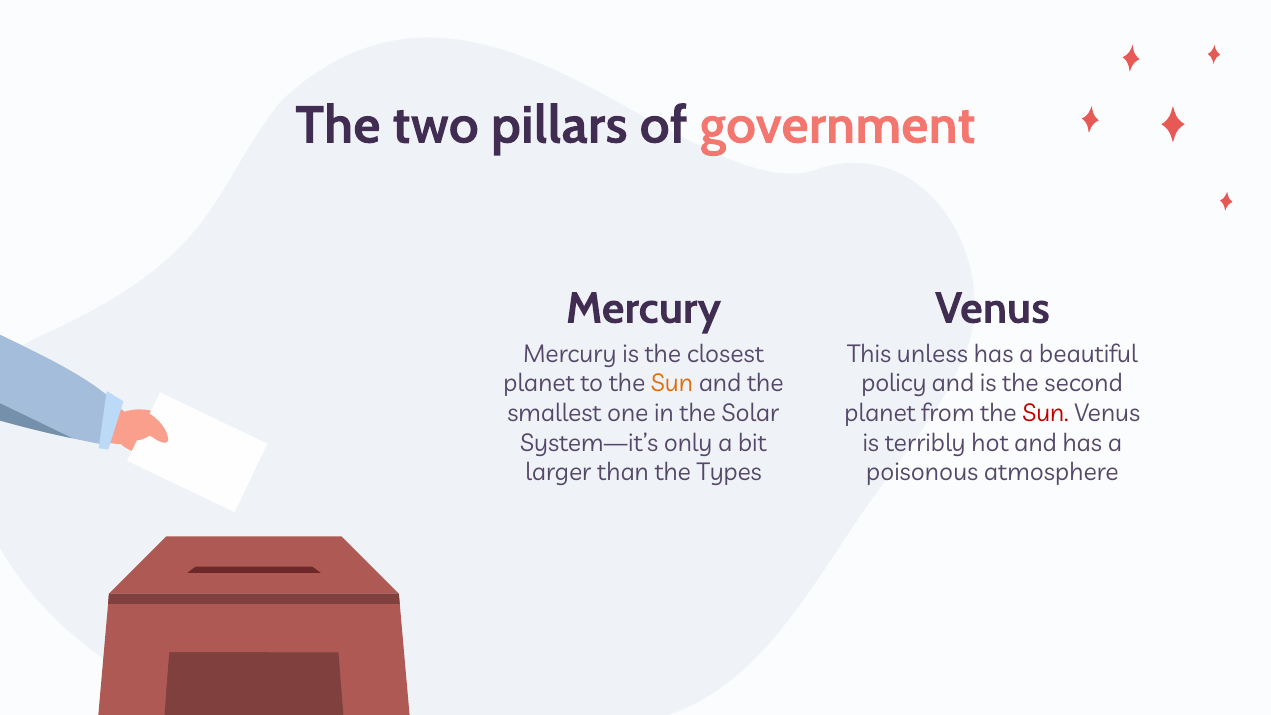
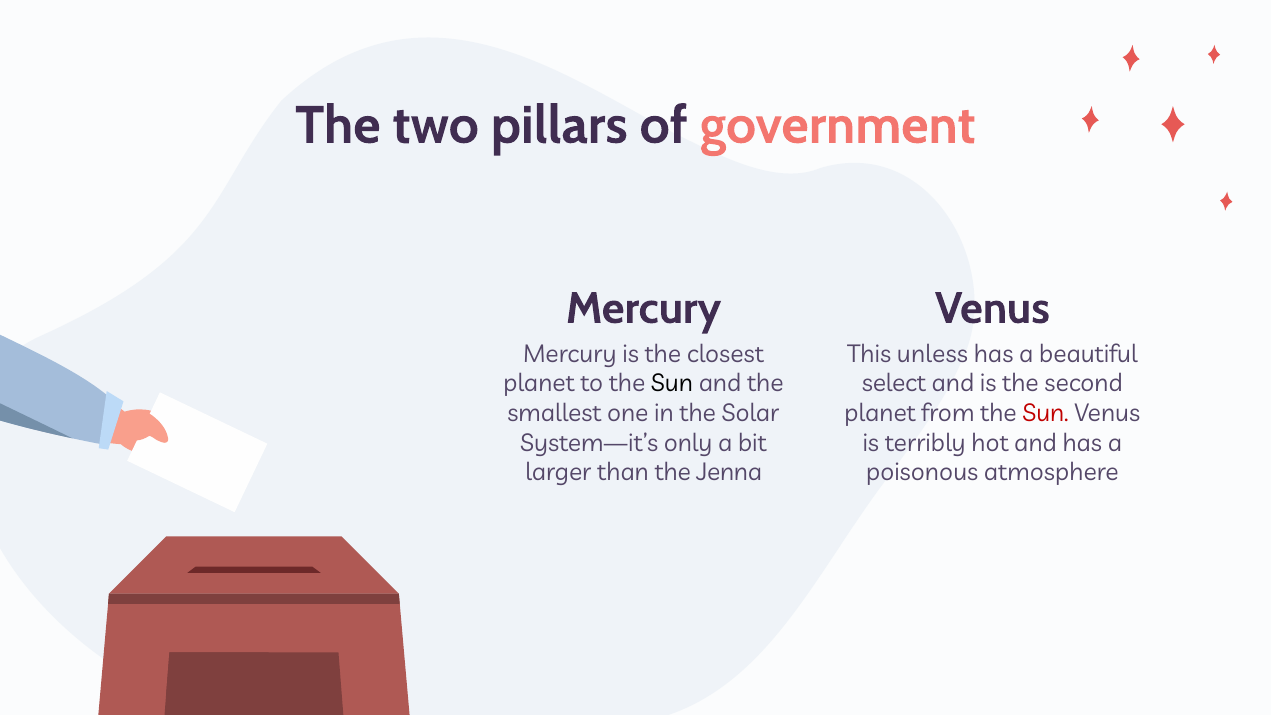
Sun colour: orange -> black (672, 384)
policy: policy -> select (894, 384)
Types: Types -> Jenna (729, 473)
